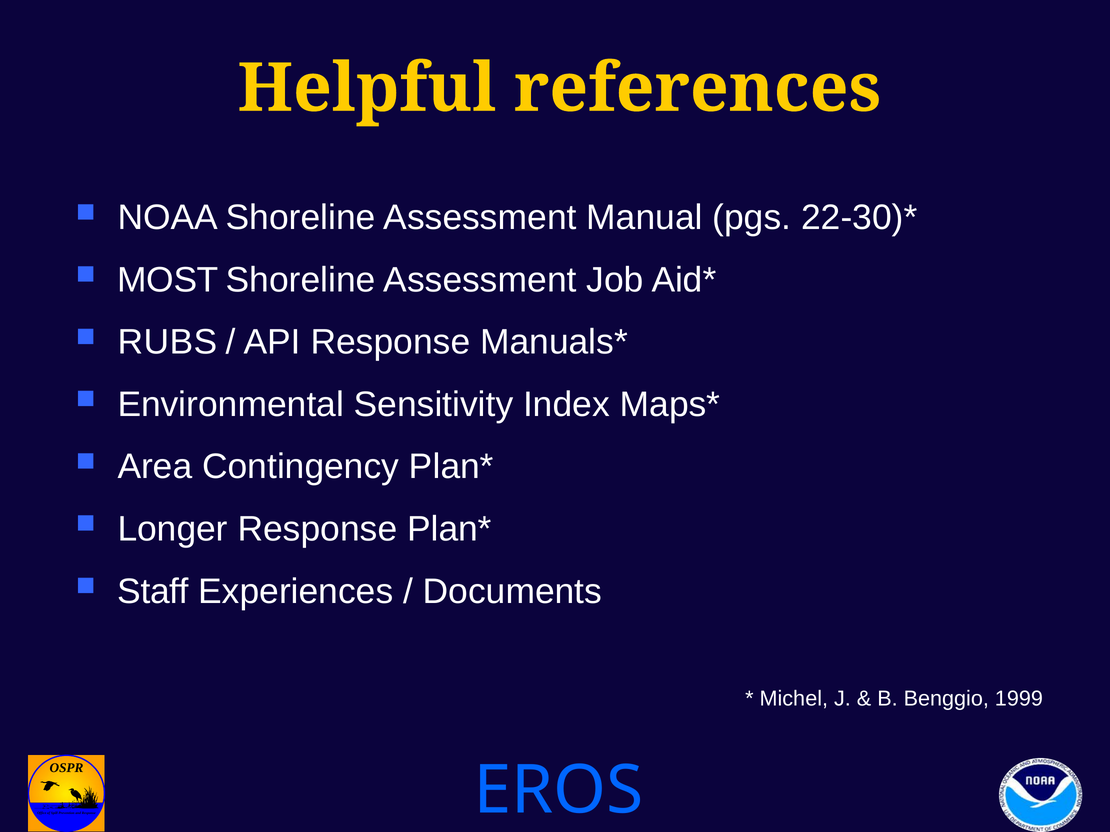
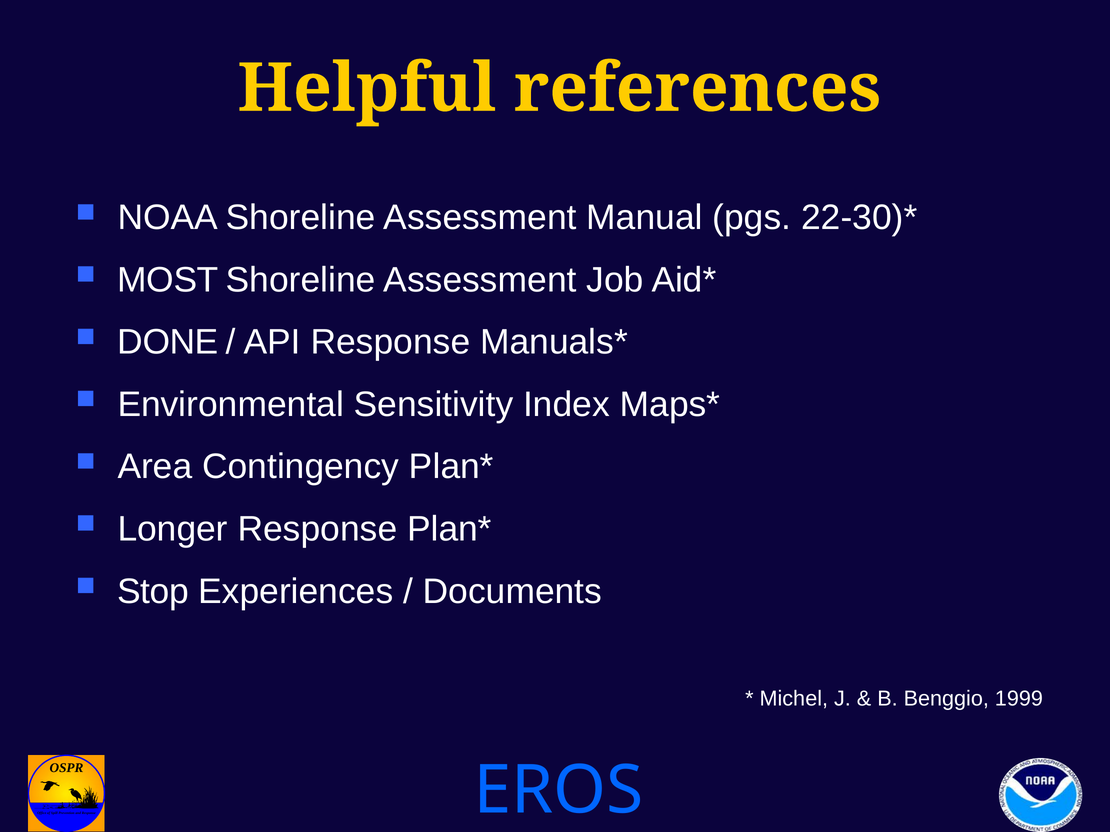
RUBS: RUBS -> DONE (168, 342)
Staff: Staff -> Stop (153, 592)
